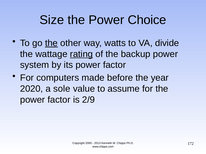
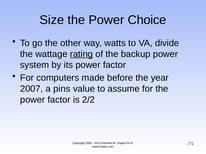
the underline: present -> none (51, 43)
2020: 2020 -> 2007 (32, 89)
sole: sole -> pins (62, 89)
2/9: 2/9 -> 2/2 (89, 100)
